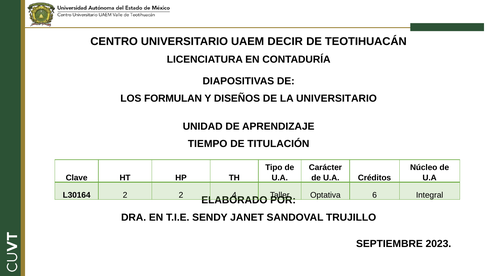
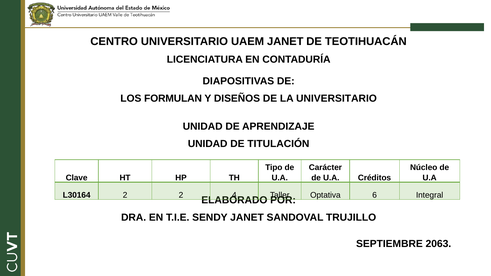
UAEM DECIR: DECIR -> JANET (285, 42)
TIEMPO: TIEMPO -> UNIDAD (208, 144)
2023: 2023 -> 2063 (438, 244)
